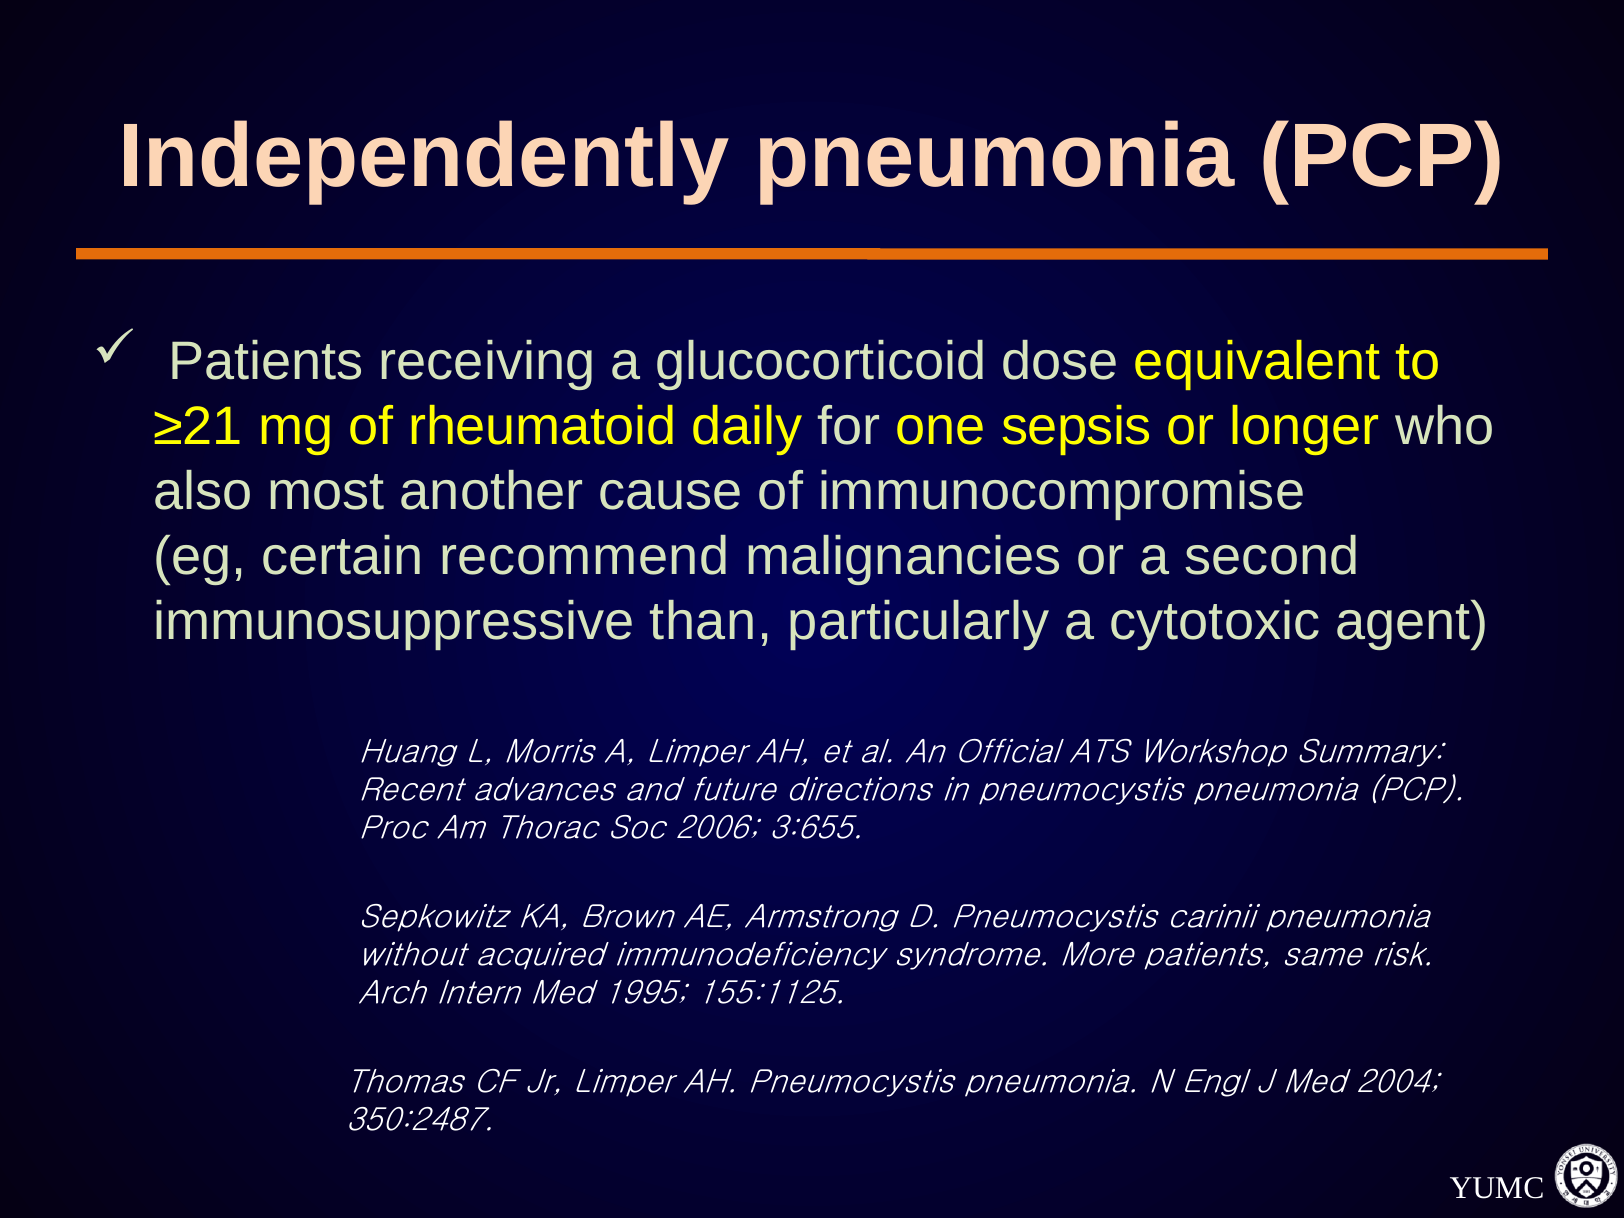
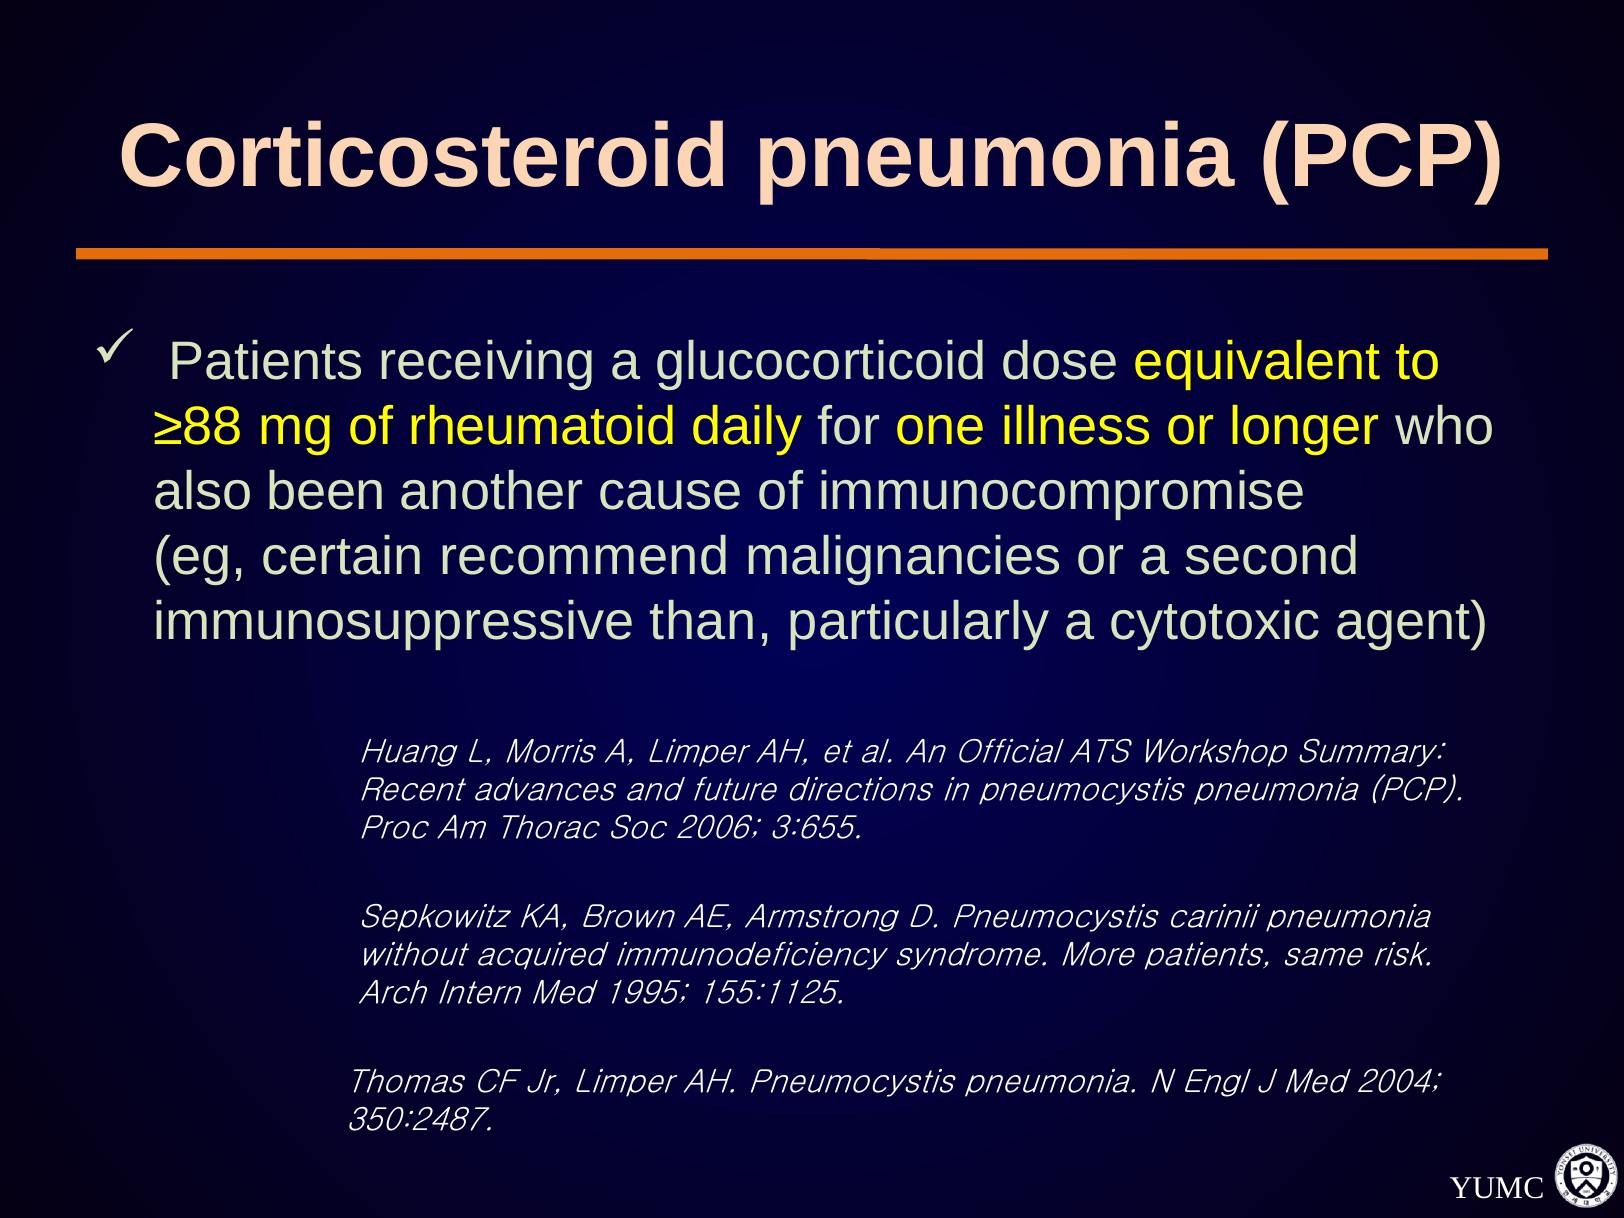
Independently: Independently -> Corticosteroid (424, 157)
≥21: ≥21 -> ≥88 (198, 427)
sepsis: sepsis -> illness (1076, 427)
most: most -> been (326, 492)
